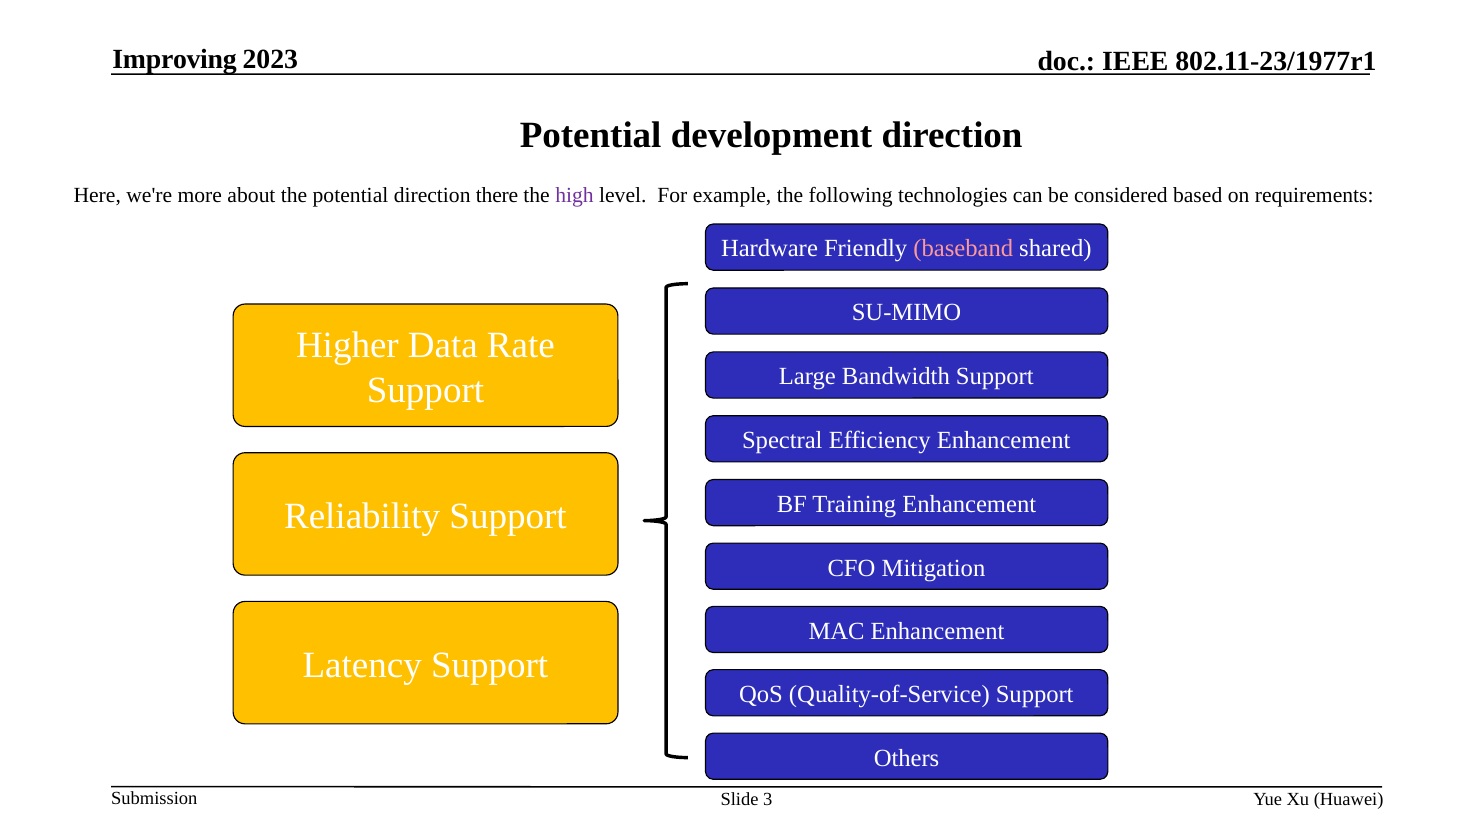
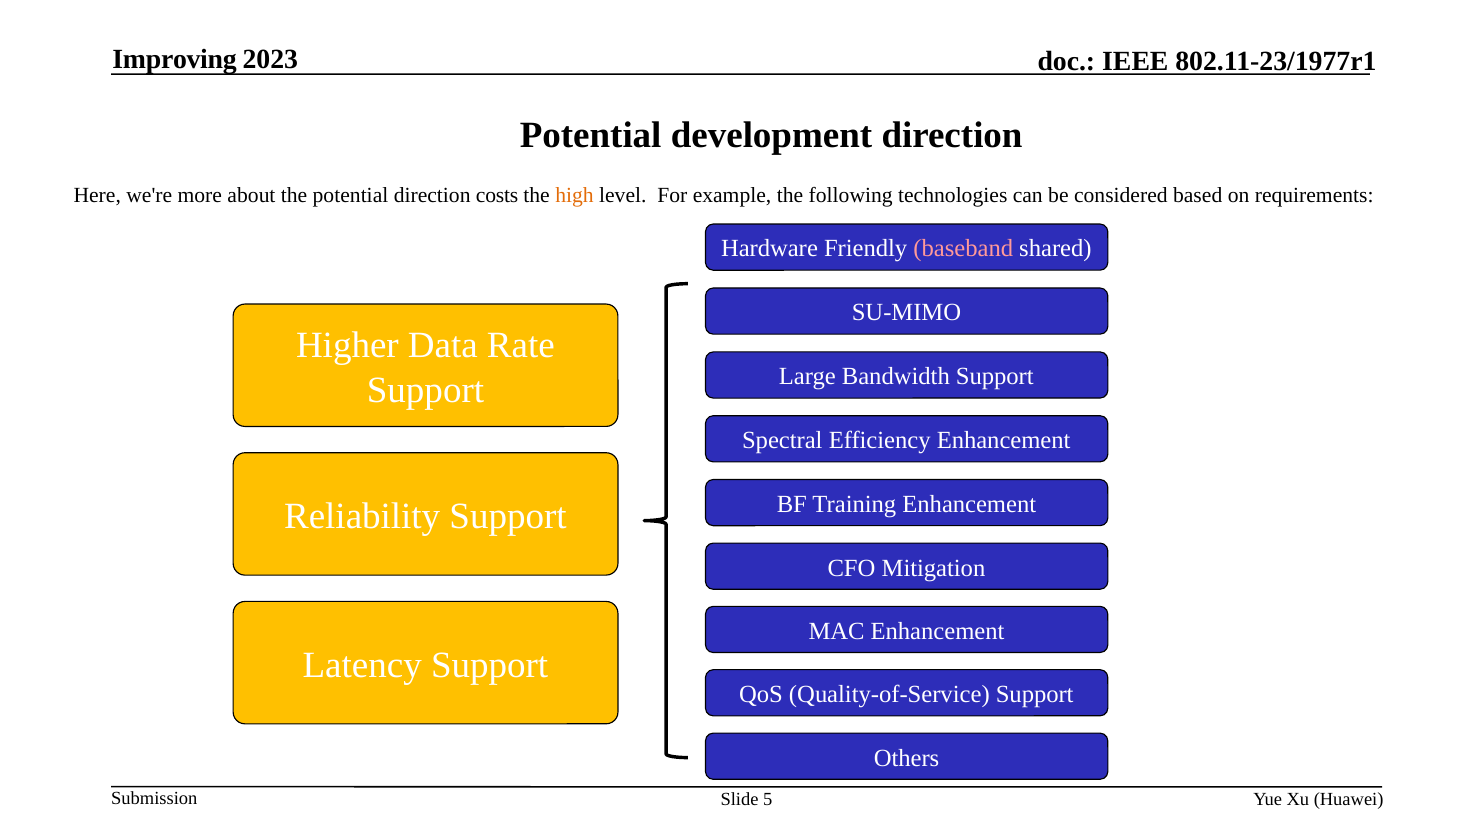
there: there -> costs (497, 195)
high colour: purple -> orange (574, 195)
3: 3 -> 5 (768, 799)
